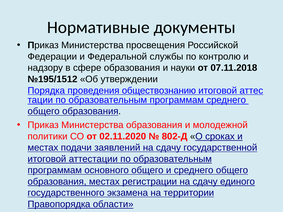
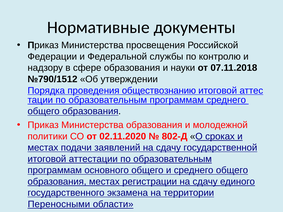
№195/1512: №195/1512 -> №790/1512 (53, 79)
Правопорядка: Правопорядка -> Переносными (59, 204)
